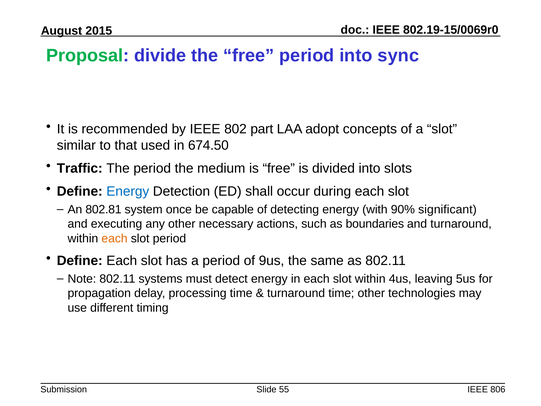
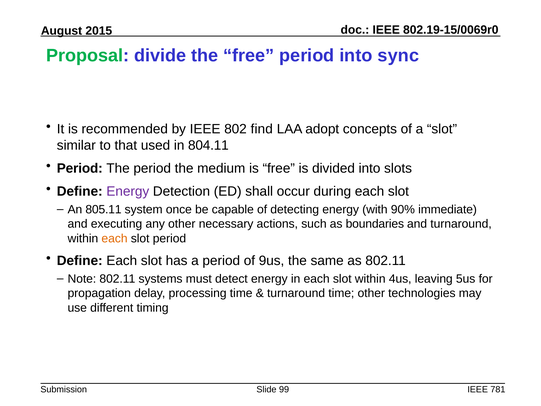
part: part -> find (262, 129)
674.50: 674.50 -> 804.11 (208, 145)
Traffic: Traffic -> Period (80, 168)
Energy colour: blue -> purple (128, 191)
802.81: 802.81 -> 805.11 (104, 209)
significant: significant -> immediate (448, 209)
55: 55 -> 99 (284, 389)
806: 806 -> 781 (498, 389)
